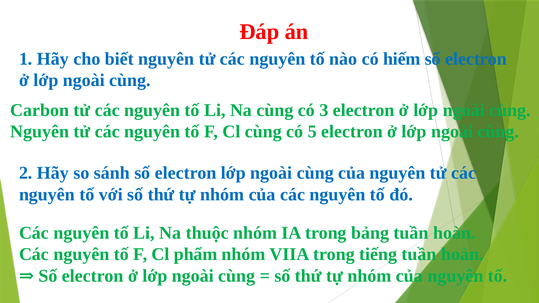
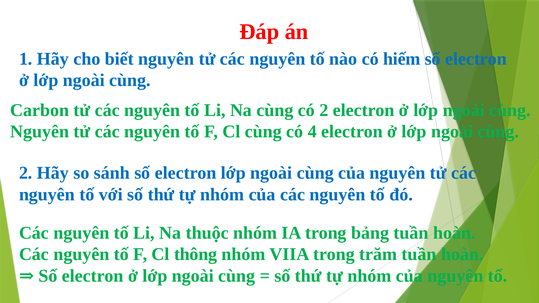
có 3: 3 -> 2 (324, 110)
5: 5 -> 4 (312, 132)
phẩm: phẩm -> thông (196, 255)
tiếng: tiếng -> trăm (378, 255)
